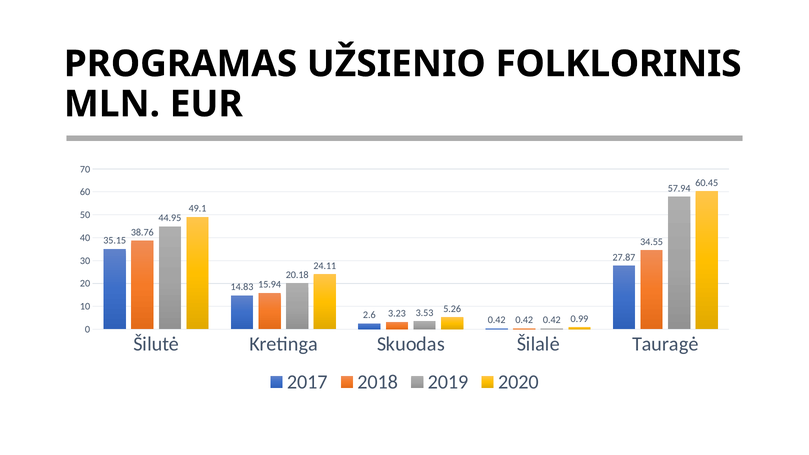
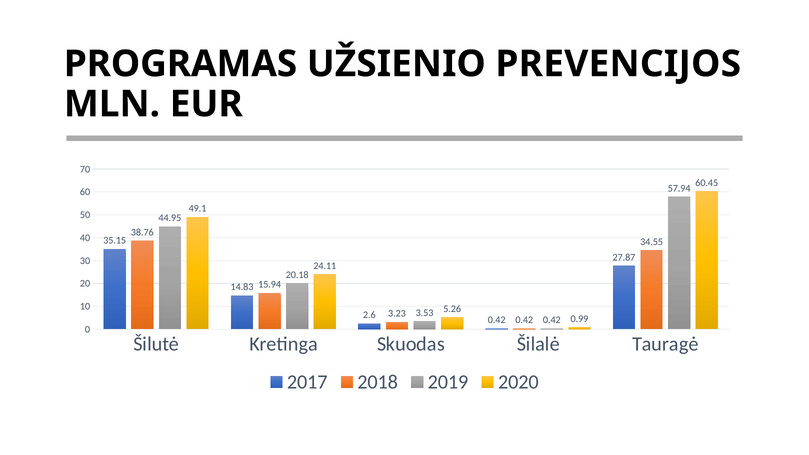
FOLKLORINIS: FOLKLORINIS -> PREVENCIJOS (618, 64)
